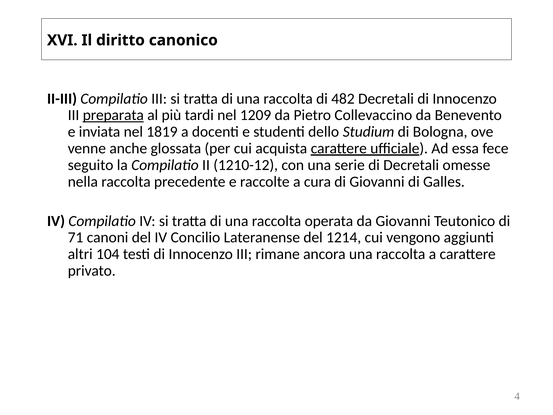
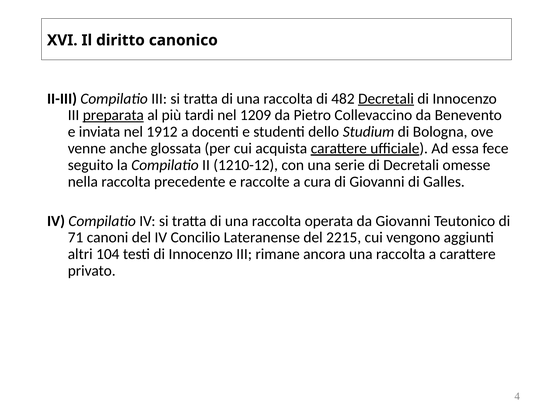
Decretali underline: none -> present (386, 99)
1819: 1819 -> 1912 (162, 132)
1214: 1214 -> 2215 (344, 237)
